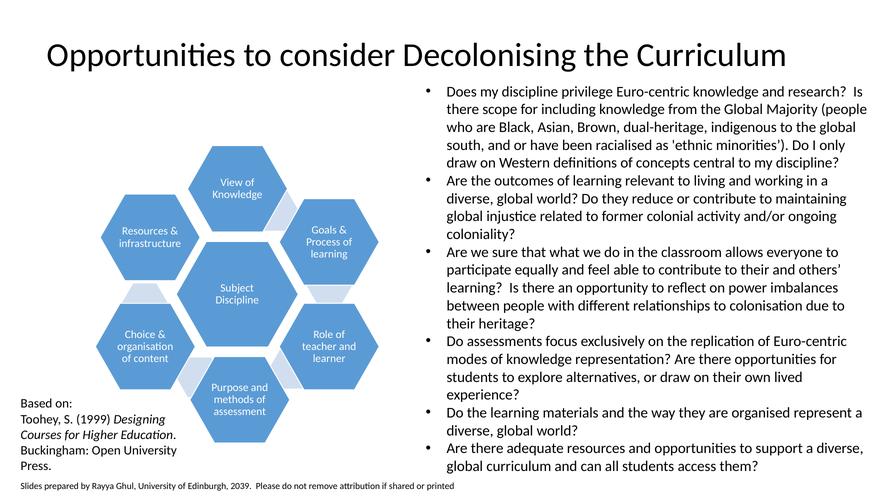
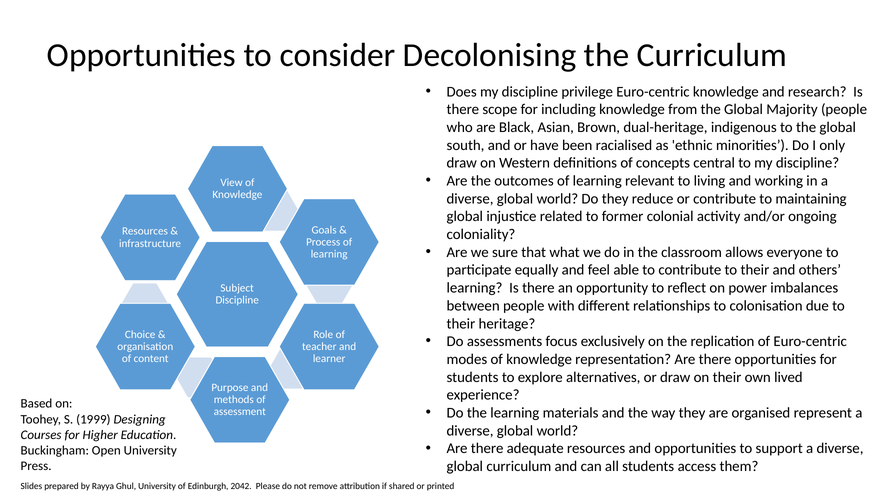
2039: 2039 -> 2042 (241, 486)
